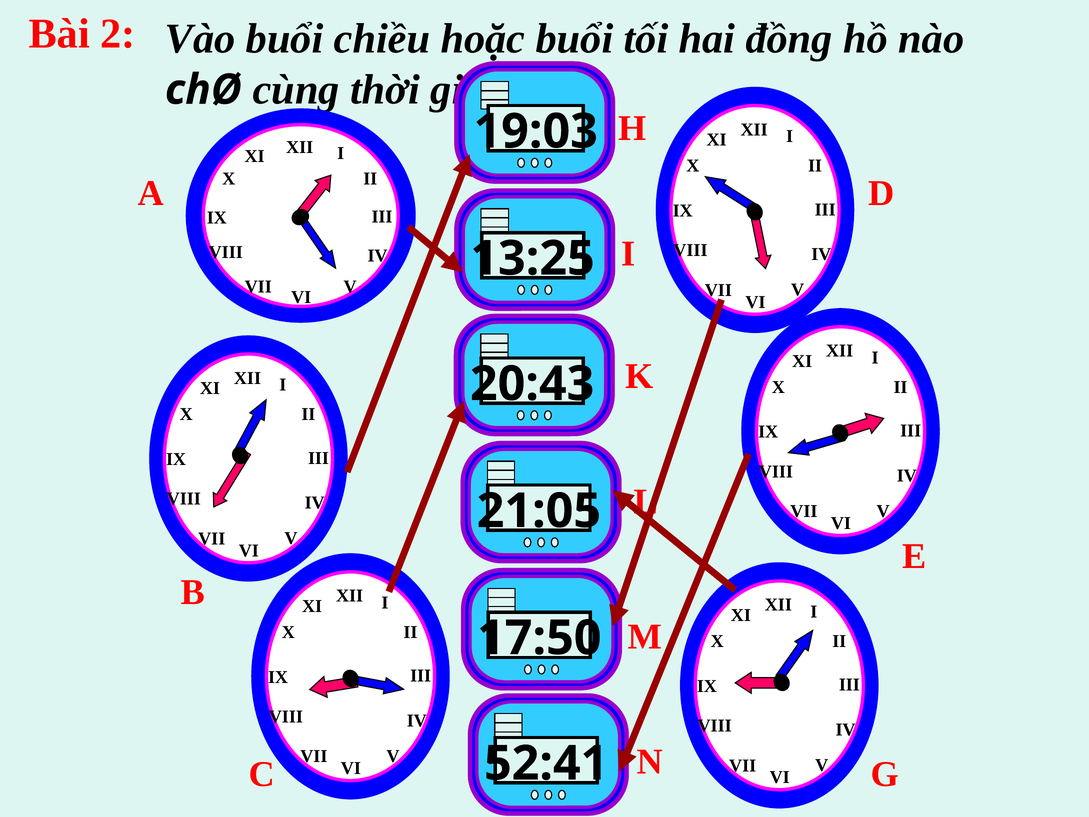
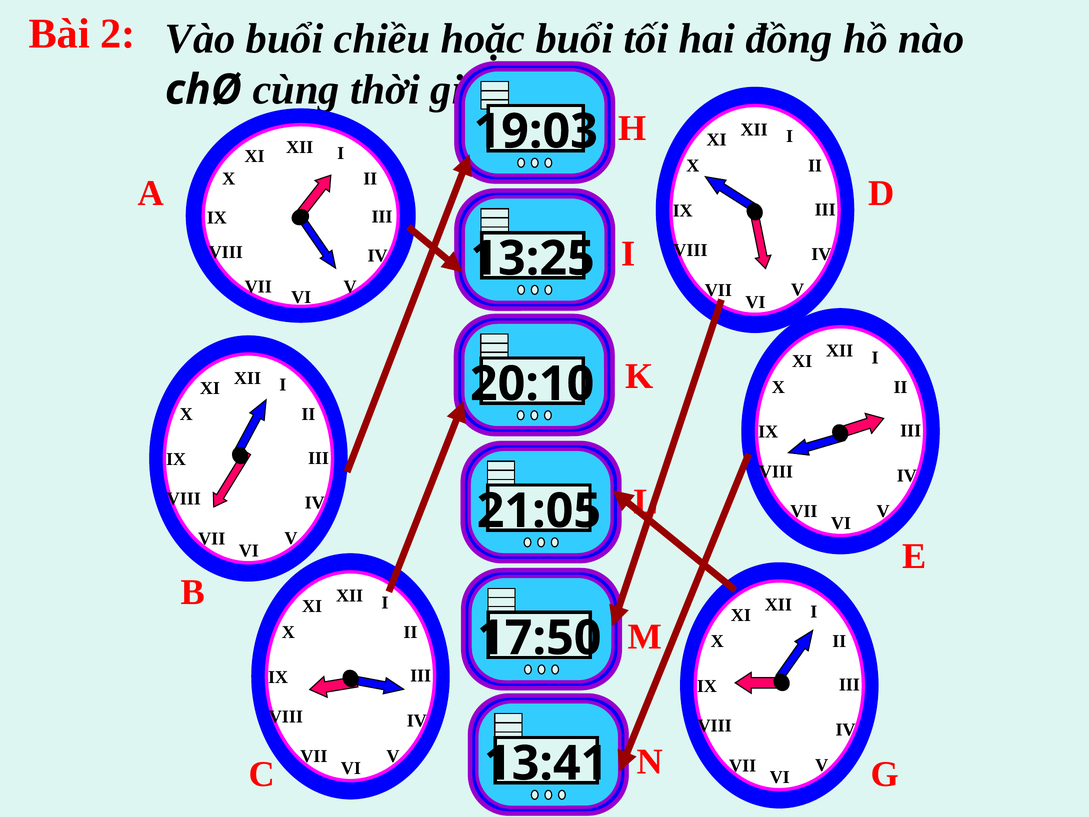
20:43: 20:43 -> 20:10 (532, 384)
52:41: 52:41 -> 13:41 (546, 763)
